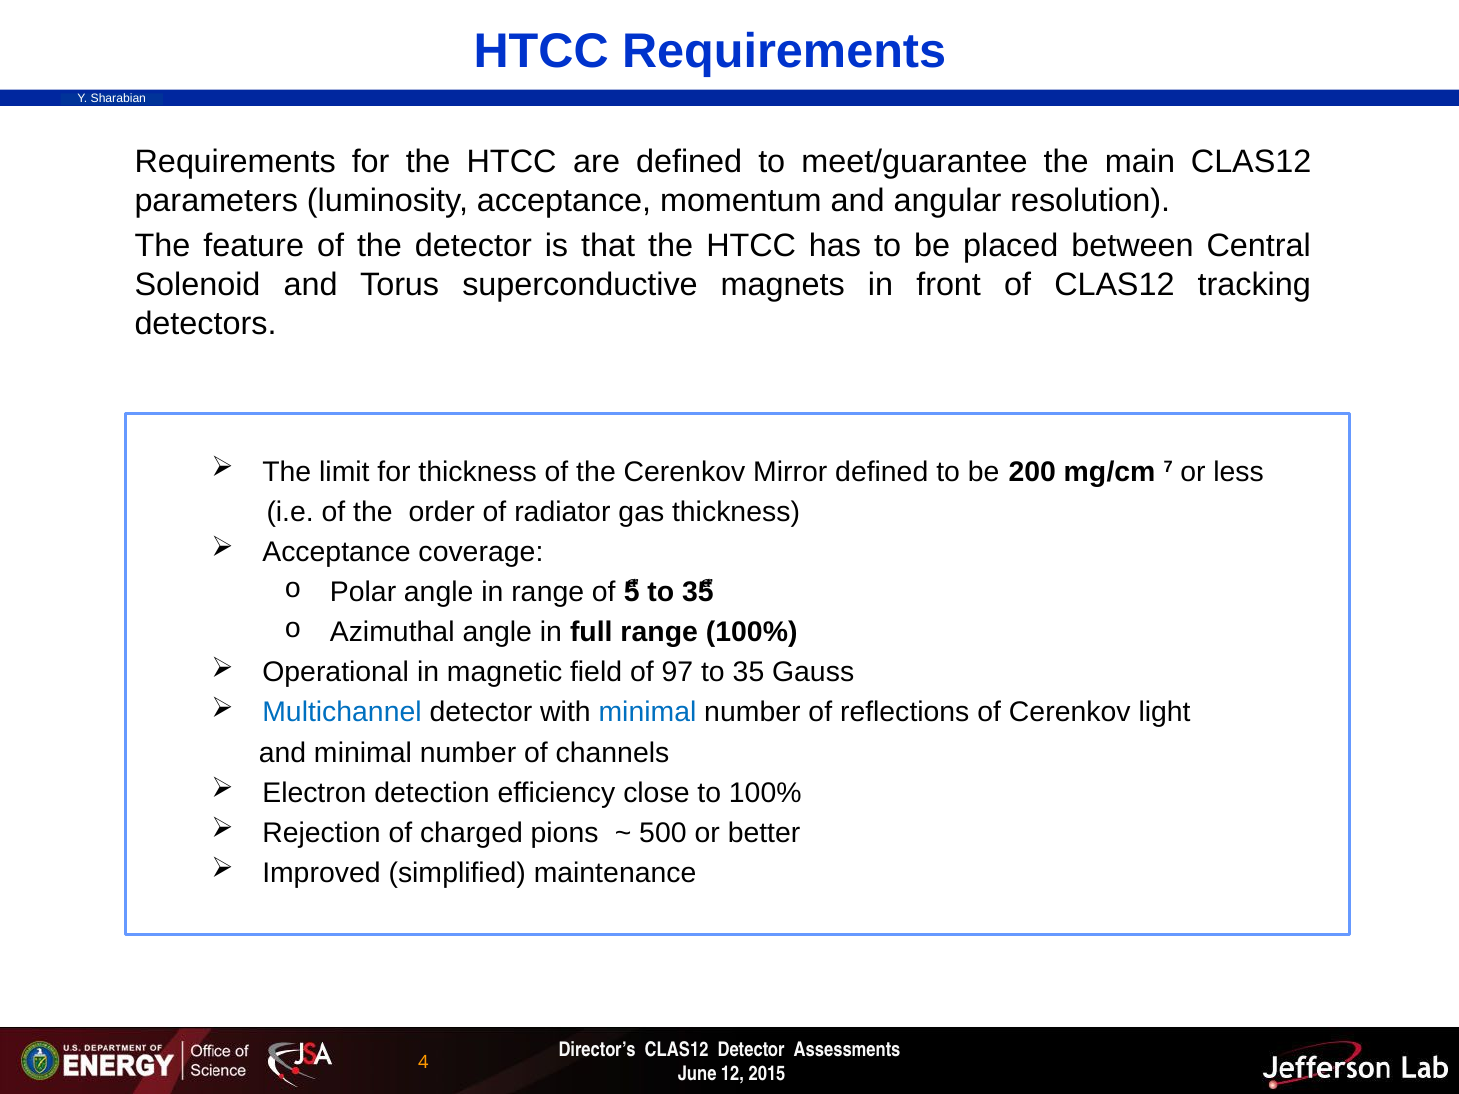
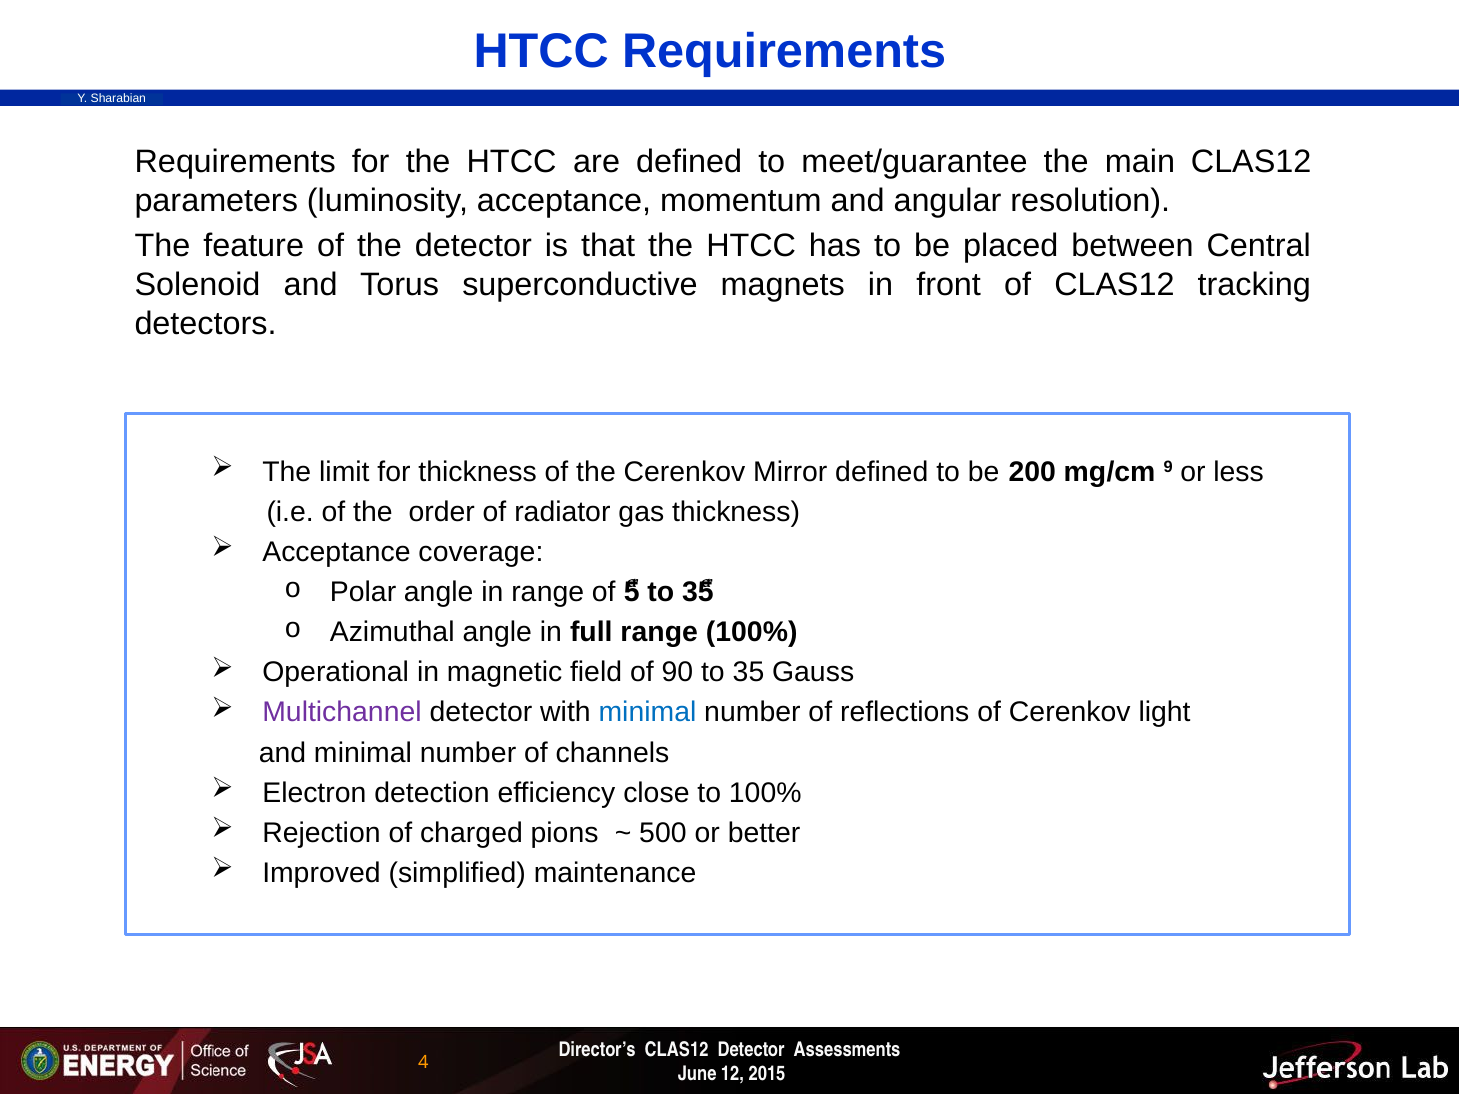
7: 7 -> 9 (1168, 467)
97: 97 -> 90 (677, 673)
Multichannel colour: blue -> purple (342, 713)
